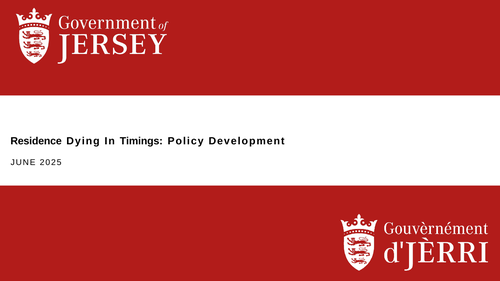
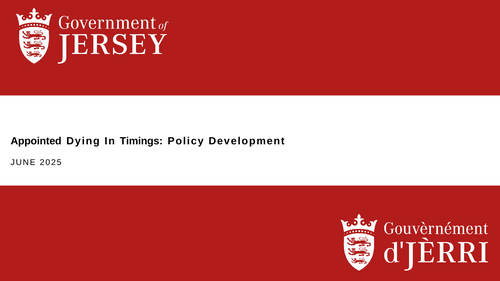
Residence: Residence -> Appointed (36, 141)
